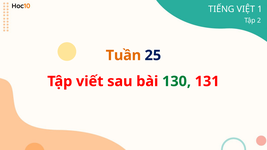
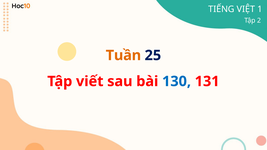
130 colour: green -> blue (177, 81)
